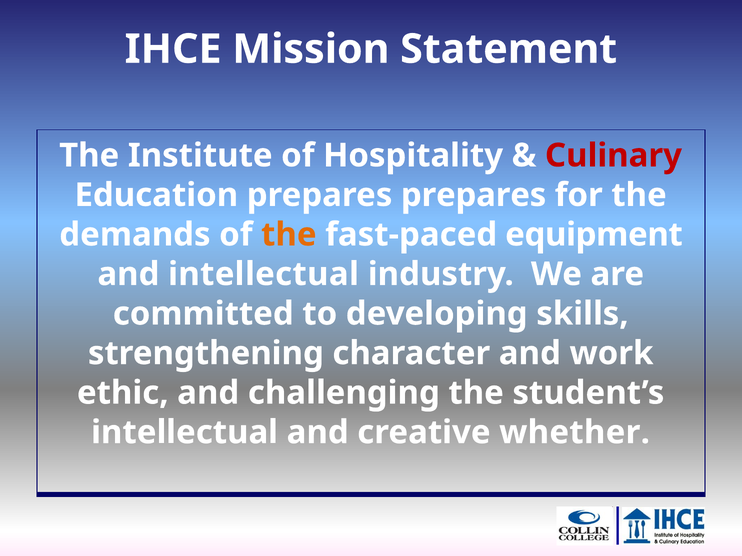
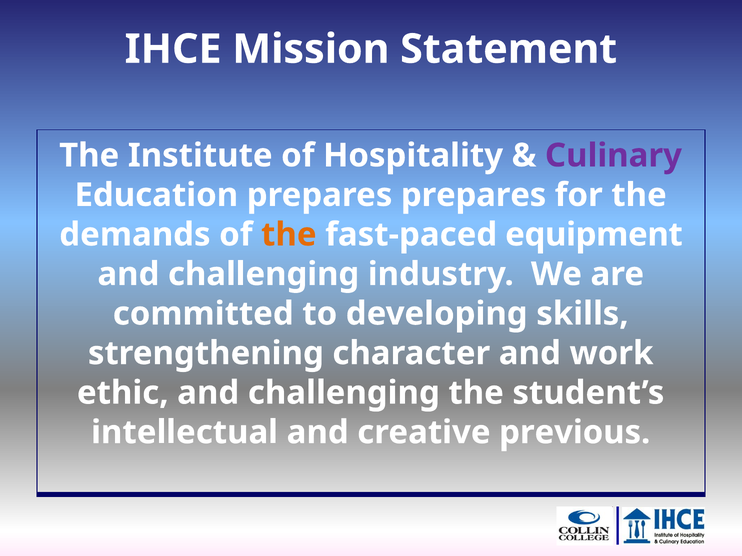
Culinary colour: red -> purple (613, 156)
intellectual: intellectual -> challenging (264, 274)
whether: whether -> previous (575, 433)
